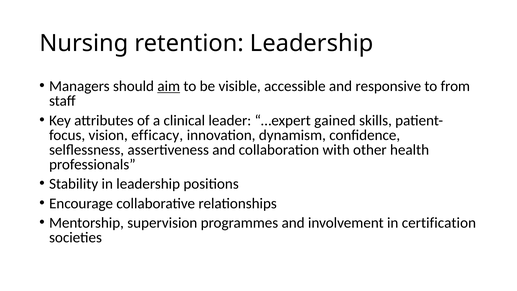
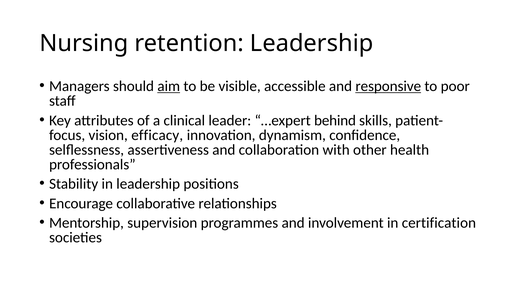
responsive underline: none -> present (388, 86)
from: from -> poor (455, 86)
gained: gained -> behind (335, 120)
